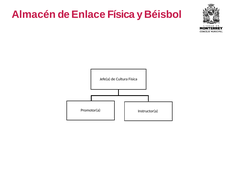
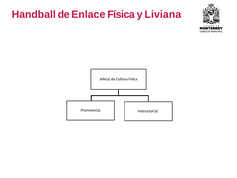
Almacén: Almacén -> Handball (34, 14)
Béisbol: Béisbol -> Liviana (163, 14)
